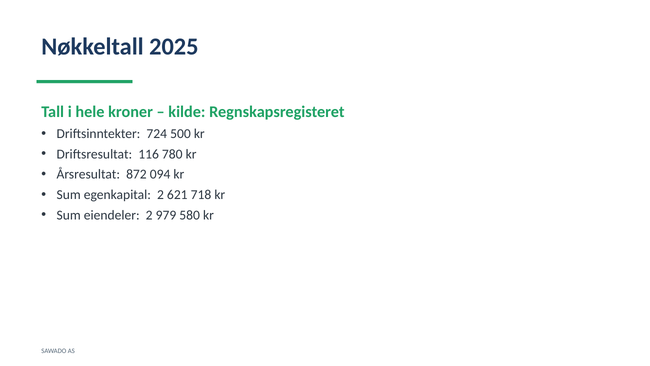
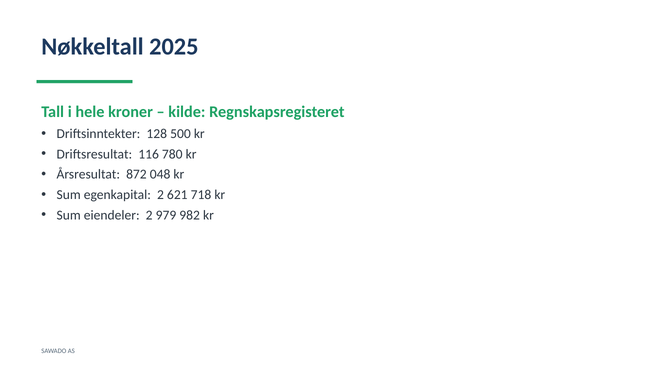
724: 724 -> 128 (157, 134)
094: 094 -> 048 (160, 174)
580: 580 -> 982 (190, 215)
